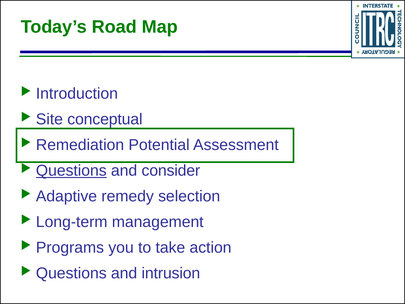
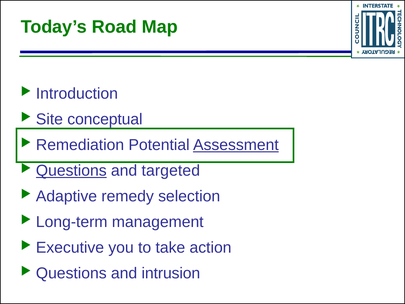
Assessment underline: none -> present (236, 145)
consider: consider -> targeted (171, 171)
Programs: Programs -> Executive (70, 248)
